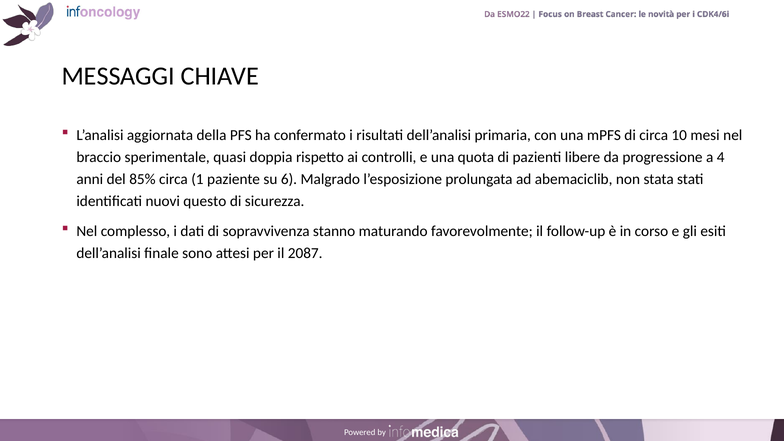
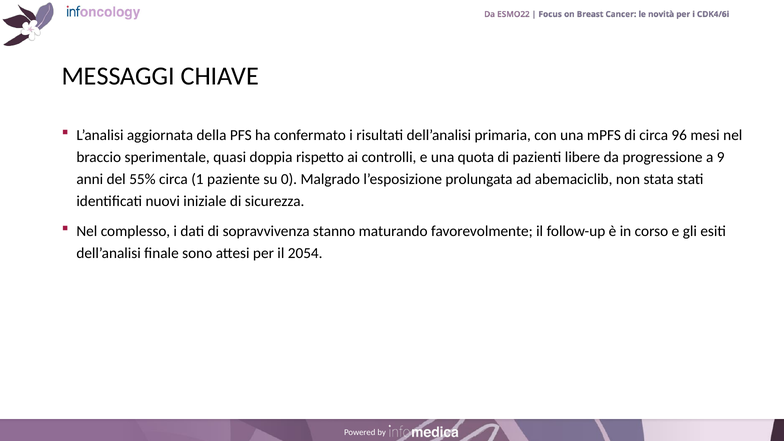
10: 10 -> 96 (679, 135)
4: 4 -> 9 (721, 157)
85%: 85% -> 55% (142, 179)
6: 6 -> 0 (289, 179)
questo: questo -> iniziale (205, 201)
2087: 2087 -> 2054 (305, 253)
